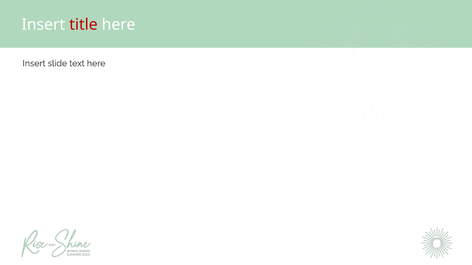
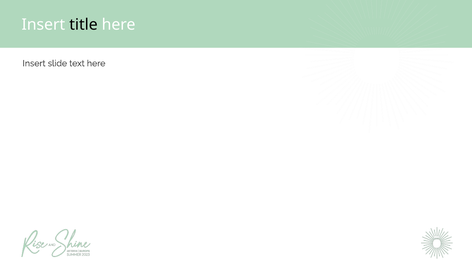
title colour: red -> black (83, 25)
